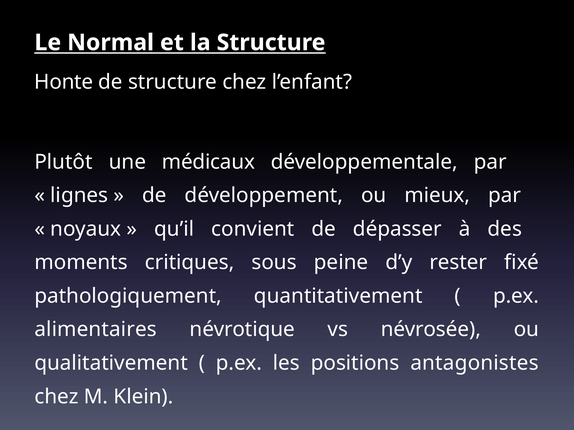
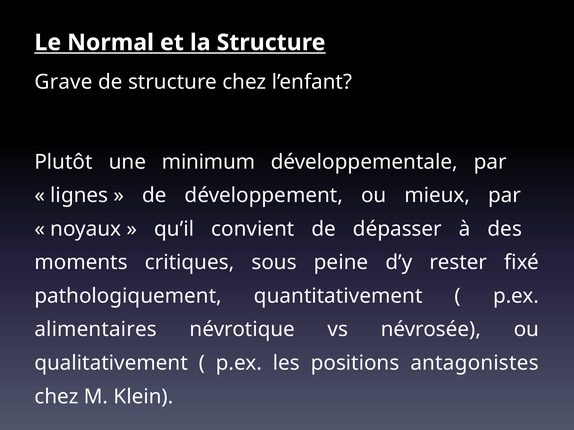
Honte: Honte -> Grave (64, 82)
médicaux: médicaux -> minimum (208, 162)
